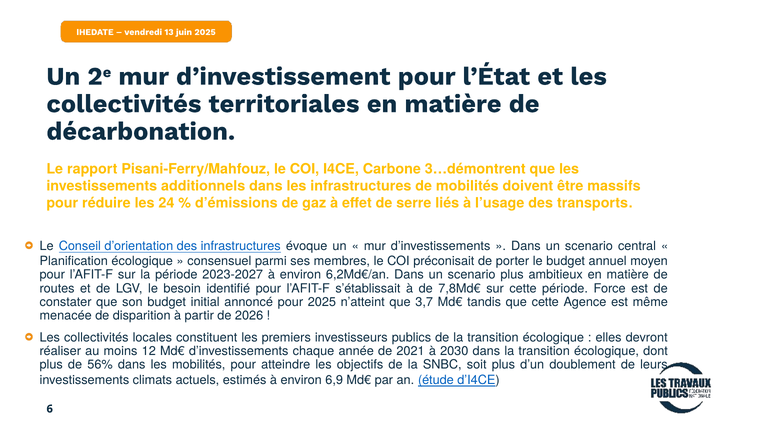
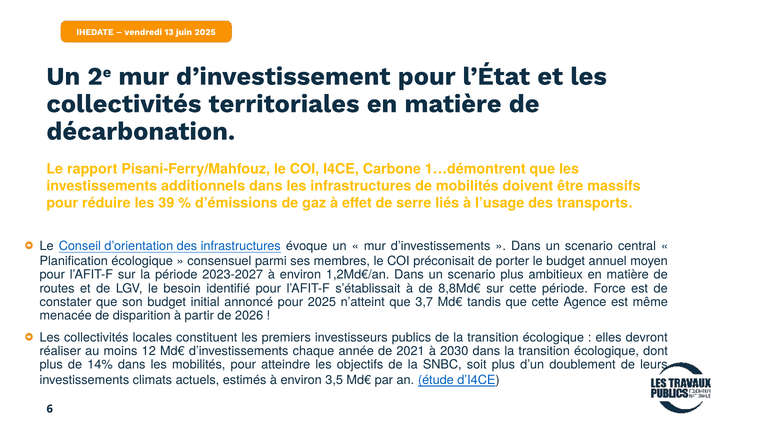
3…démontrent: 3…démontrent -> 1…démontrent (475, 169)
24: 24 -> 39 (166, 203)
6,2Md€/an: 6,2Md€/an -> 1,2Md€/an (358, 275)
7,8Md€: 7,8Md€ -> 8,8Md€ (460, 288)
56%: 56% -> 14% (100, 365)
6,9: 6,9 -> 3,5 (334, 380)
